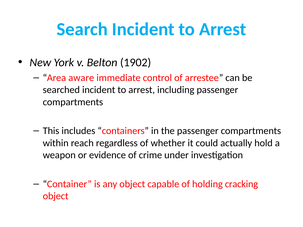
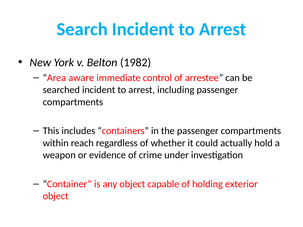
1902: 1902 -> 1982 (136, 62)
cracking: cracking -> exterior (241, 184)
